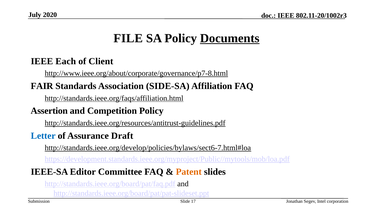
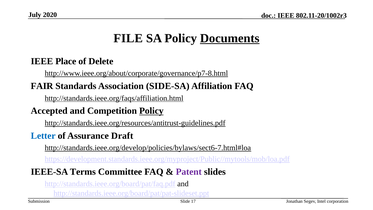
Each: Each -> Place (66, 61)
Client: Client -> Delete (101, 61)
Assertion: Assertion -> Accepted (49, 111)
Policy underline: none -> present (151, 111)
Editor: Editor -> Terms (83, 172)
Patent colour: orange -> purple (189, 172)
